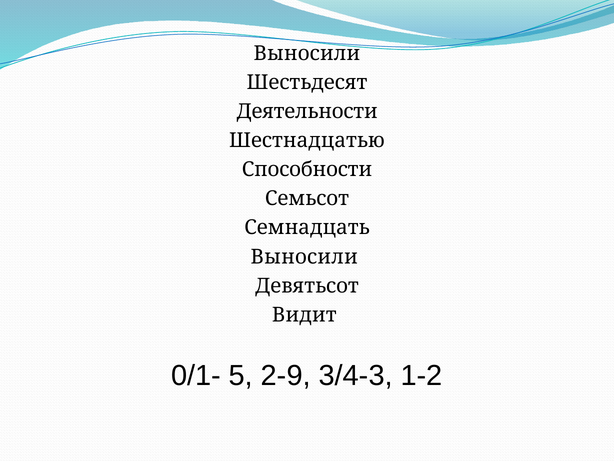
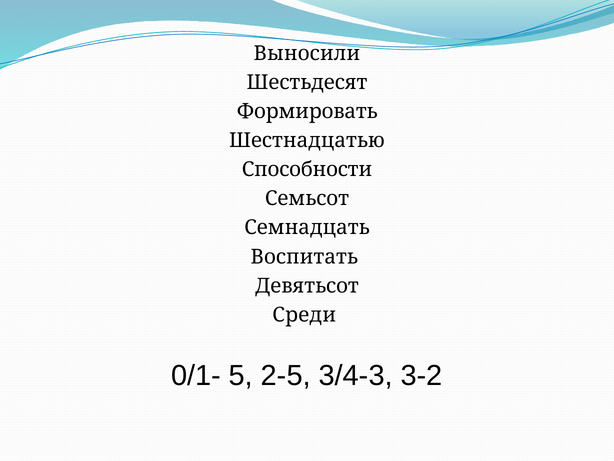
Деятельности: Деятельности -> Формировать (307, 112)
Выносили: Выносили -> Воспитать (304, 256)
Видит: Видит -> Среди (304, 314)
2-9: 2-9 -> 2-5 (286, 375)
1-2: 1-2 -> 3-2 (422, 375)
